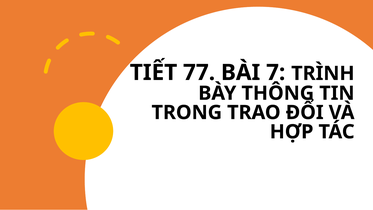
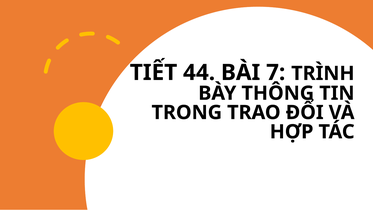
77: 77 -> 44 (199, 72)
